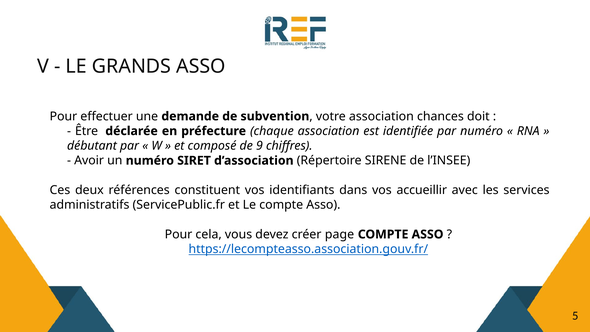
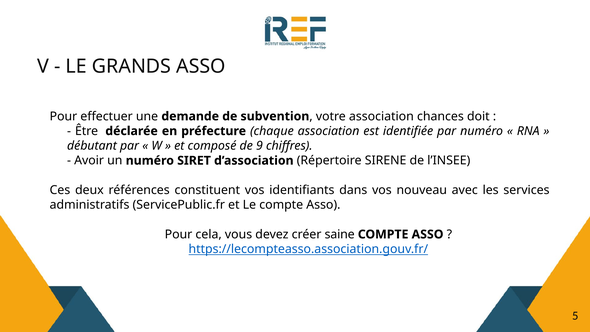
accueillir: accueillir -> nouveau (422, 190)
page: page -> saine (340, 234)
